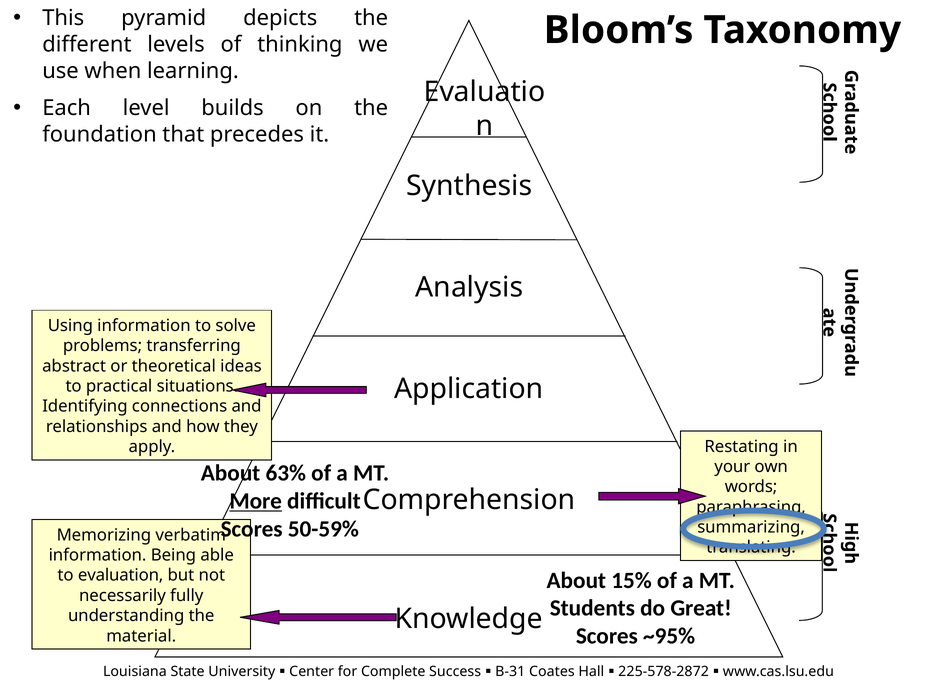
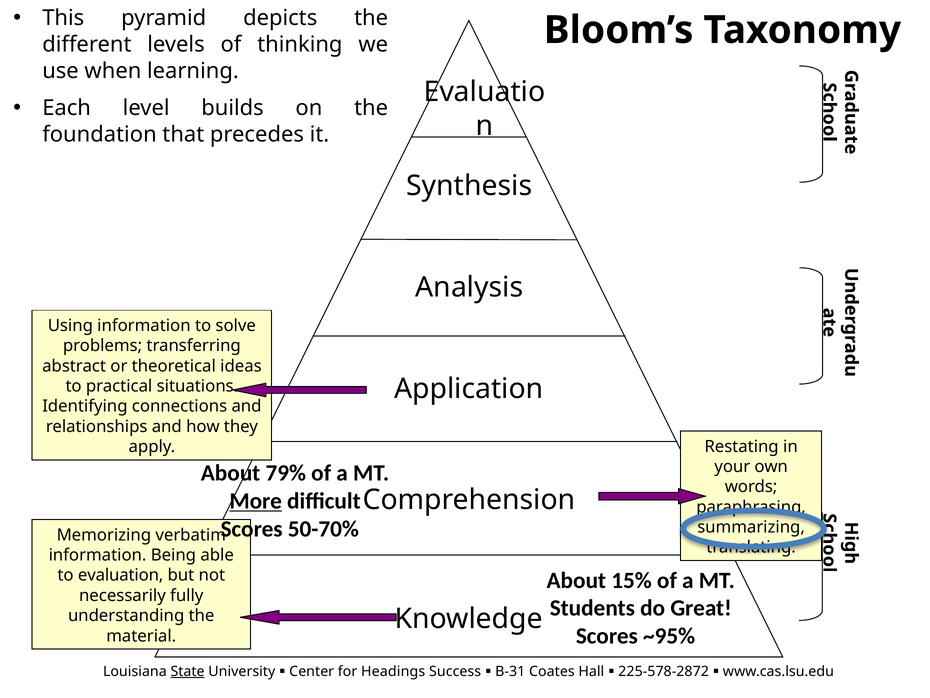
63%: 63% -> 79% (286, 473)
50-59%: 50-59% -> 50-70% (323, 529)
State underline: none -> present (188, 671)
Complete: Complete -> Headings (393, 671)
